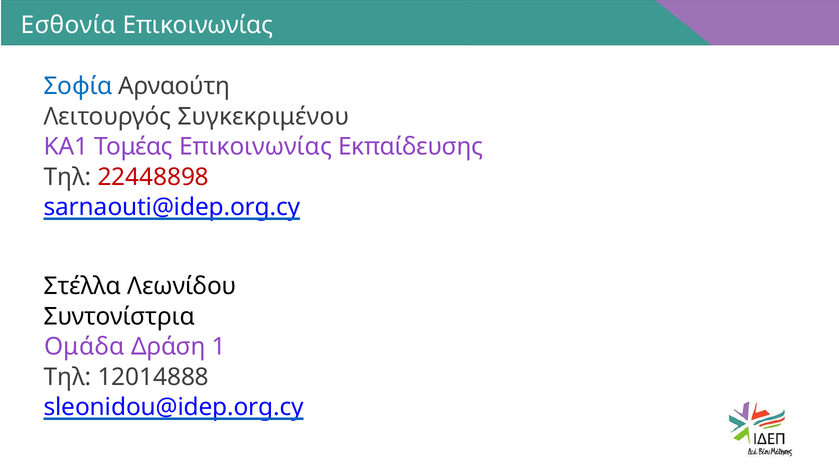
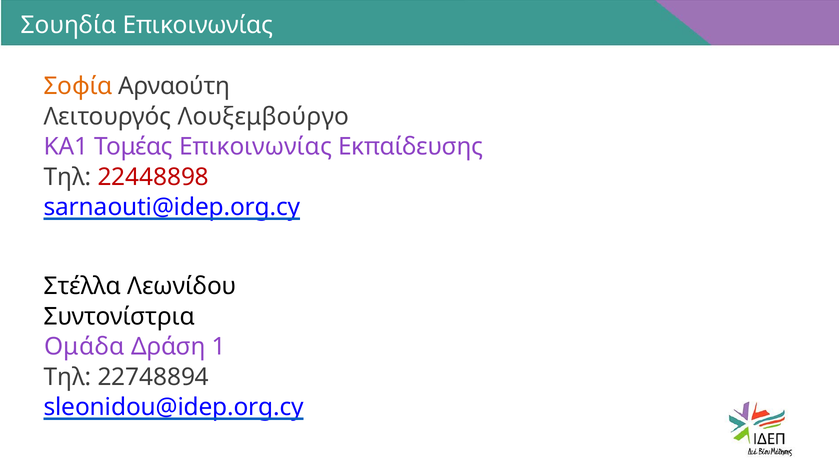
Εσθονία: Εσθονία -> Σουηδία (69, 25)
Σοφία colour: blue -> orange (78, 86)
Συγκεκριμένου: Συγκεκριμένου -> Λουξεμβούργο (263, 117)
12014888: 12014888 -> 22748894 (153, 377)
